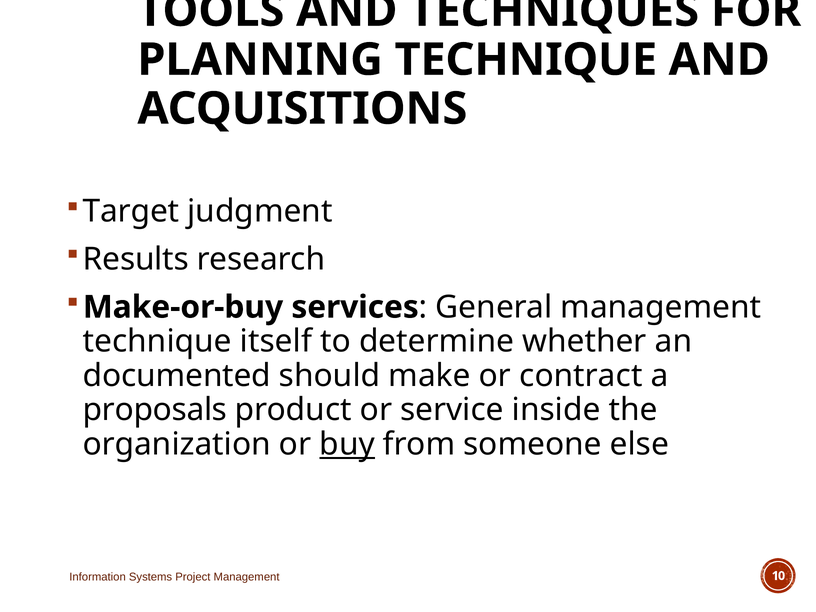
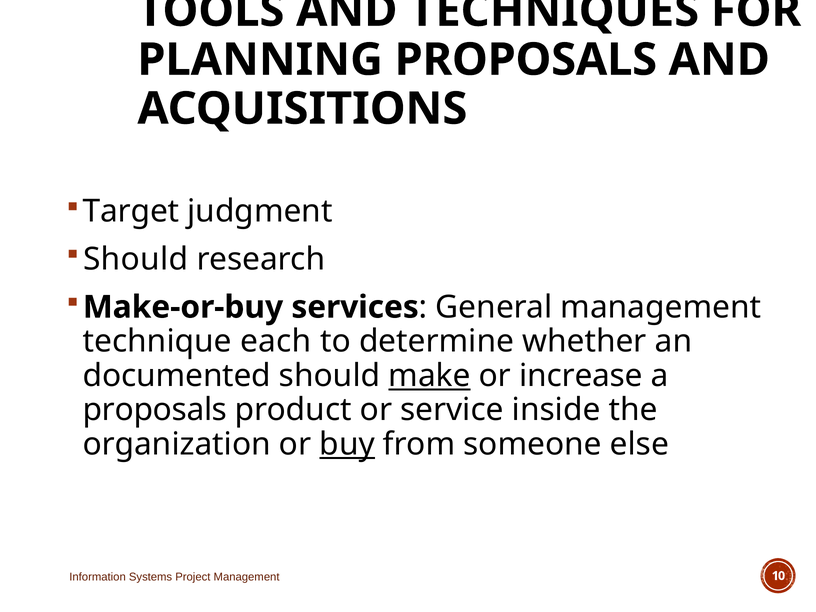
PLANNING TECHNIQUE: TECHNIQUE -> PROPOSALS (526, 60)
Results: Results -> Should (136, 259)
itself: itself -> each (276, 341)
make underline: none -> present (430, 376)
contract: contract -> increase (581, 376)
